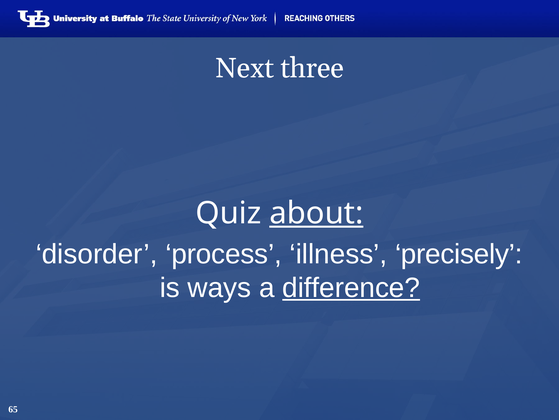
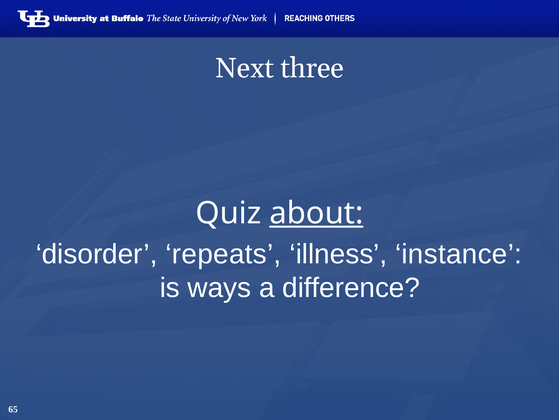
process: process -> repeats (223, 254)
precisely: precisely -> instance (459, 254)
difference underline: present -> none (351, 287)
